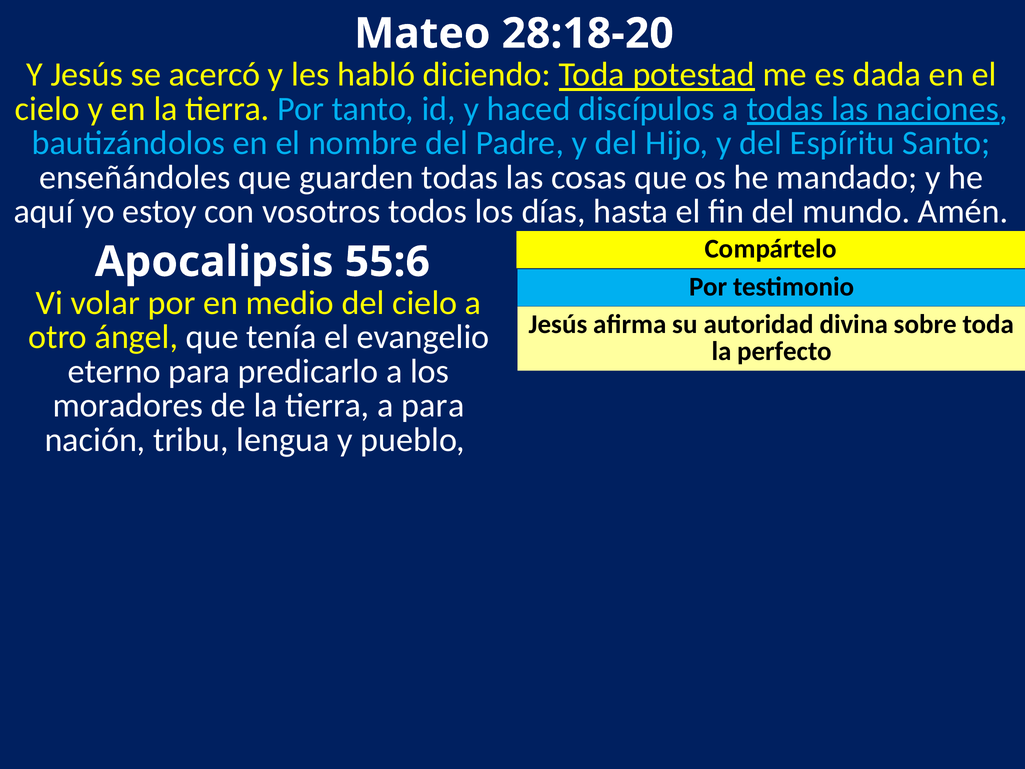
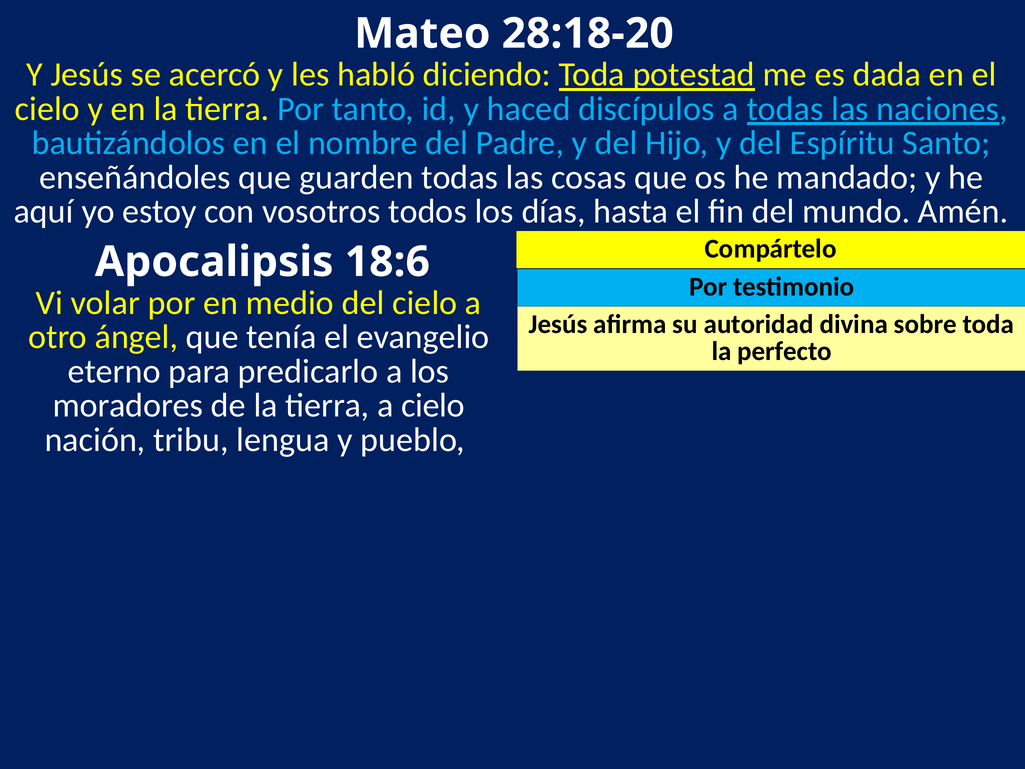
55:6: 55:6 -> 18:6 (387, 262)
a para: para -> cielo (433, 405)
